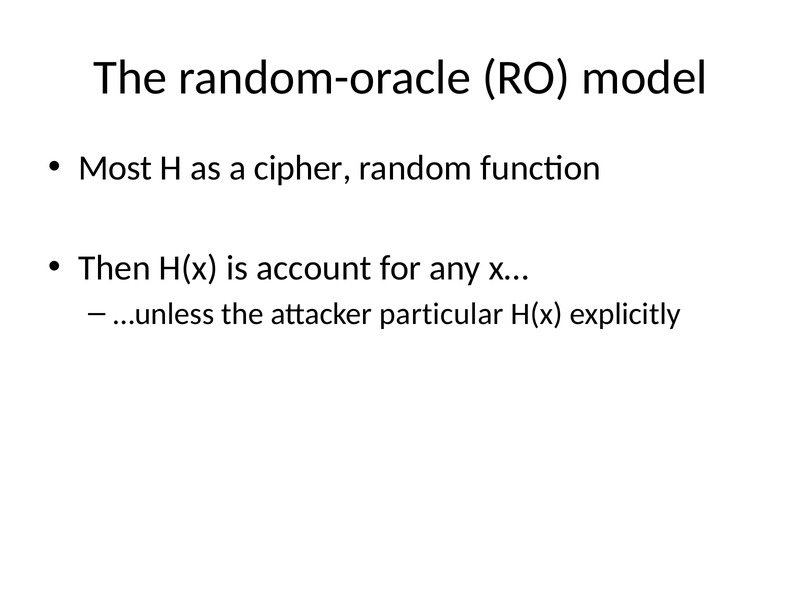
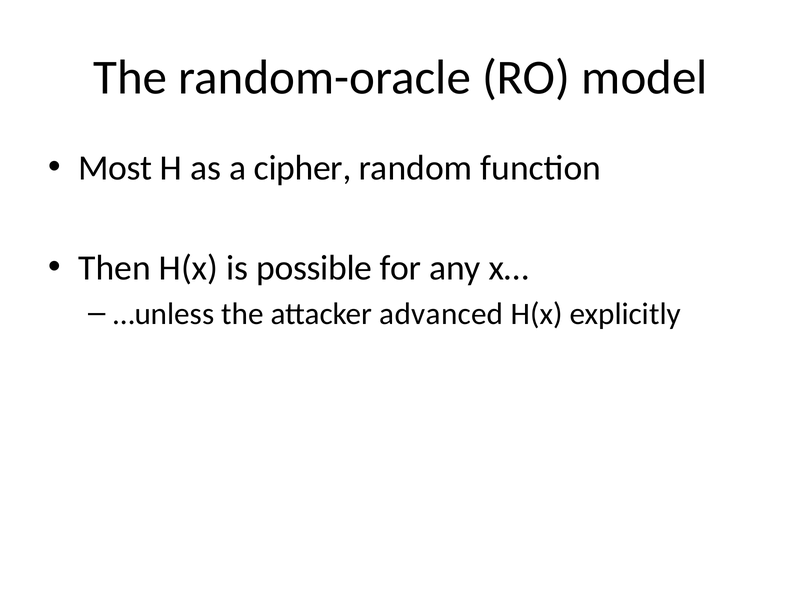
account: account -> possible (314, 268)
particular: particular -> advanced (441, 314)
